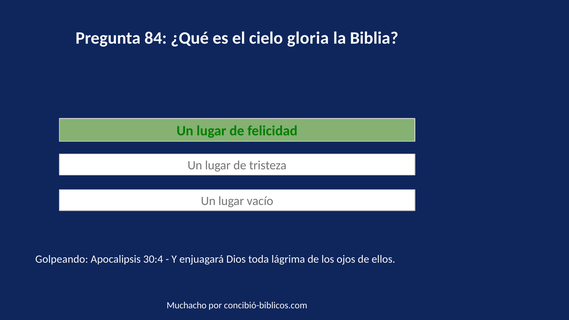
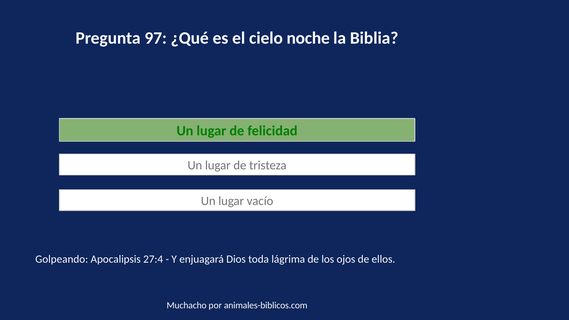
84: 84 -> 97 (156, 38)
gloria: gloria -> noche (308, 38)
30:4: 30:4 -> 27:4 (153, 259)
concibió-biblicos.com: concibió-biblicos.com -> animales-biblicos.com (266, 306)
